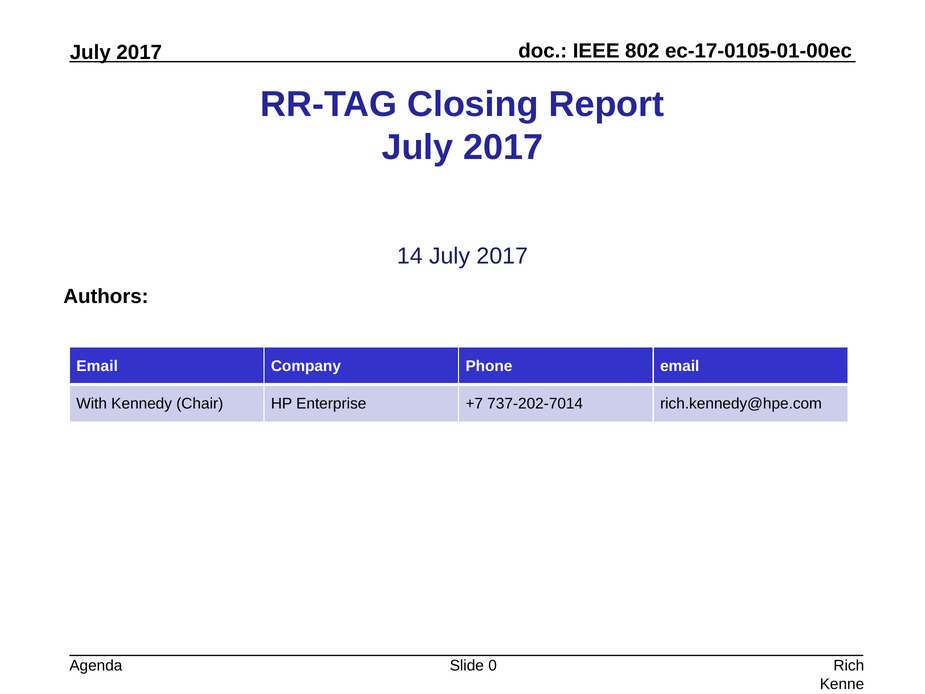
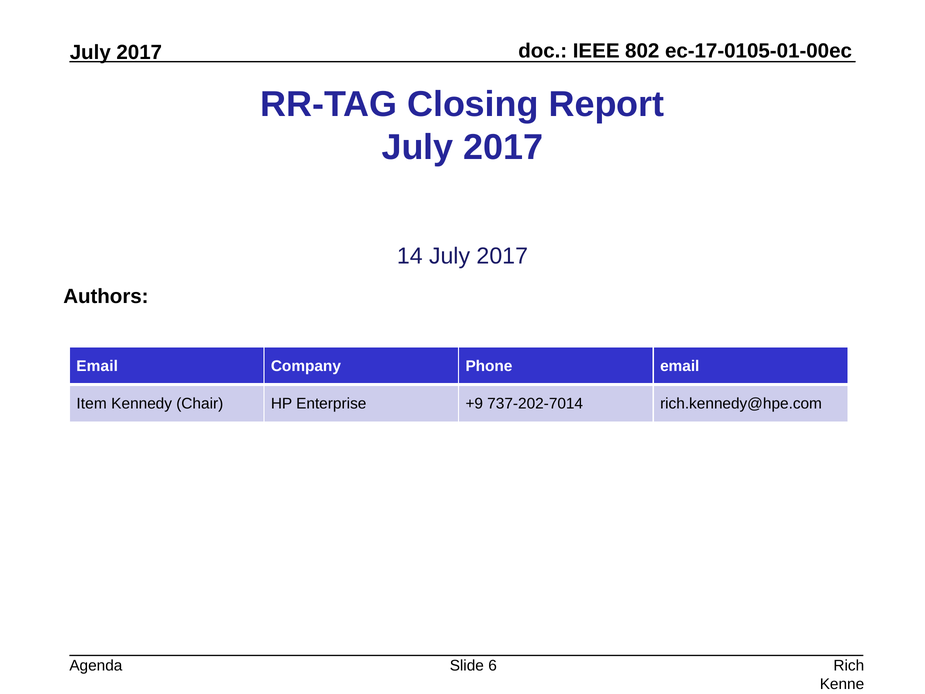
With: With -> Item (92, 403)
+7: +7 -> +9 (474, 403)
0: 0 -> 6 (493, 665)
